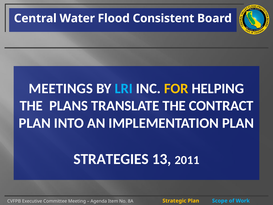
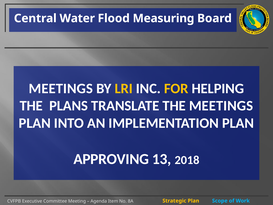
Consistent: Consistent -> Measuring (164, 18)
LRI colour: light blue -> yellow (124, 88)
THE CONTRACT: CONTRACT -> MEETINGS (221, 106)
STRATEGIES: STRATEGIES -> APPROVING (111, 159)
2011: 2011 -> 2018 (187, 160)
